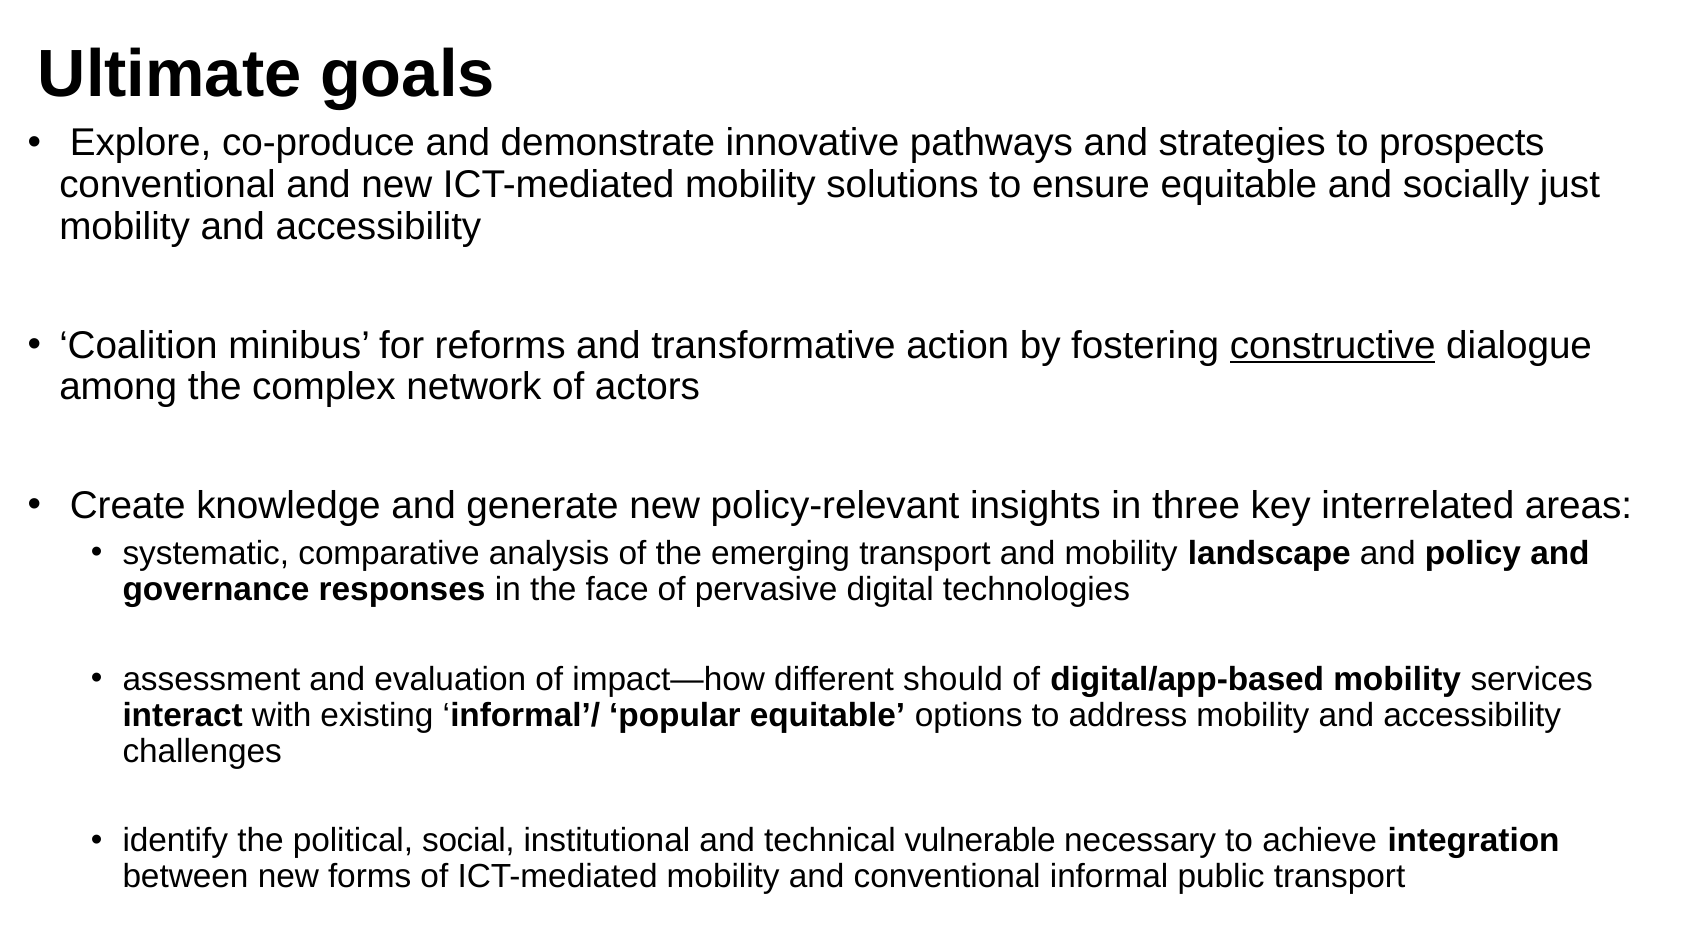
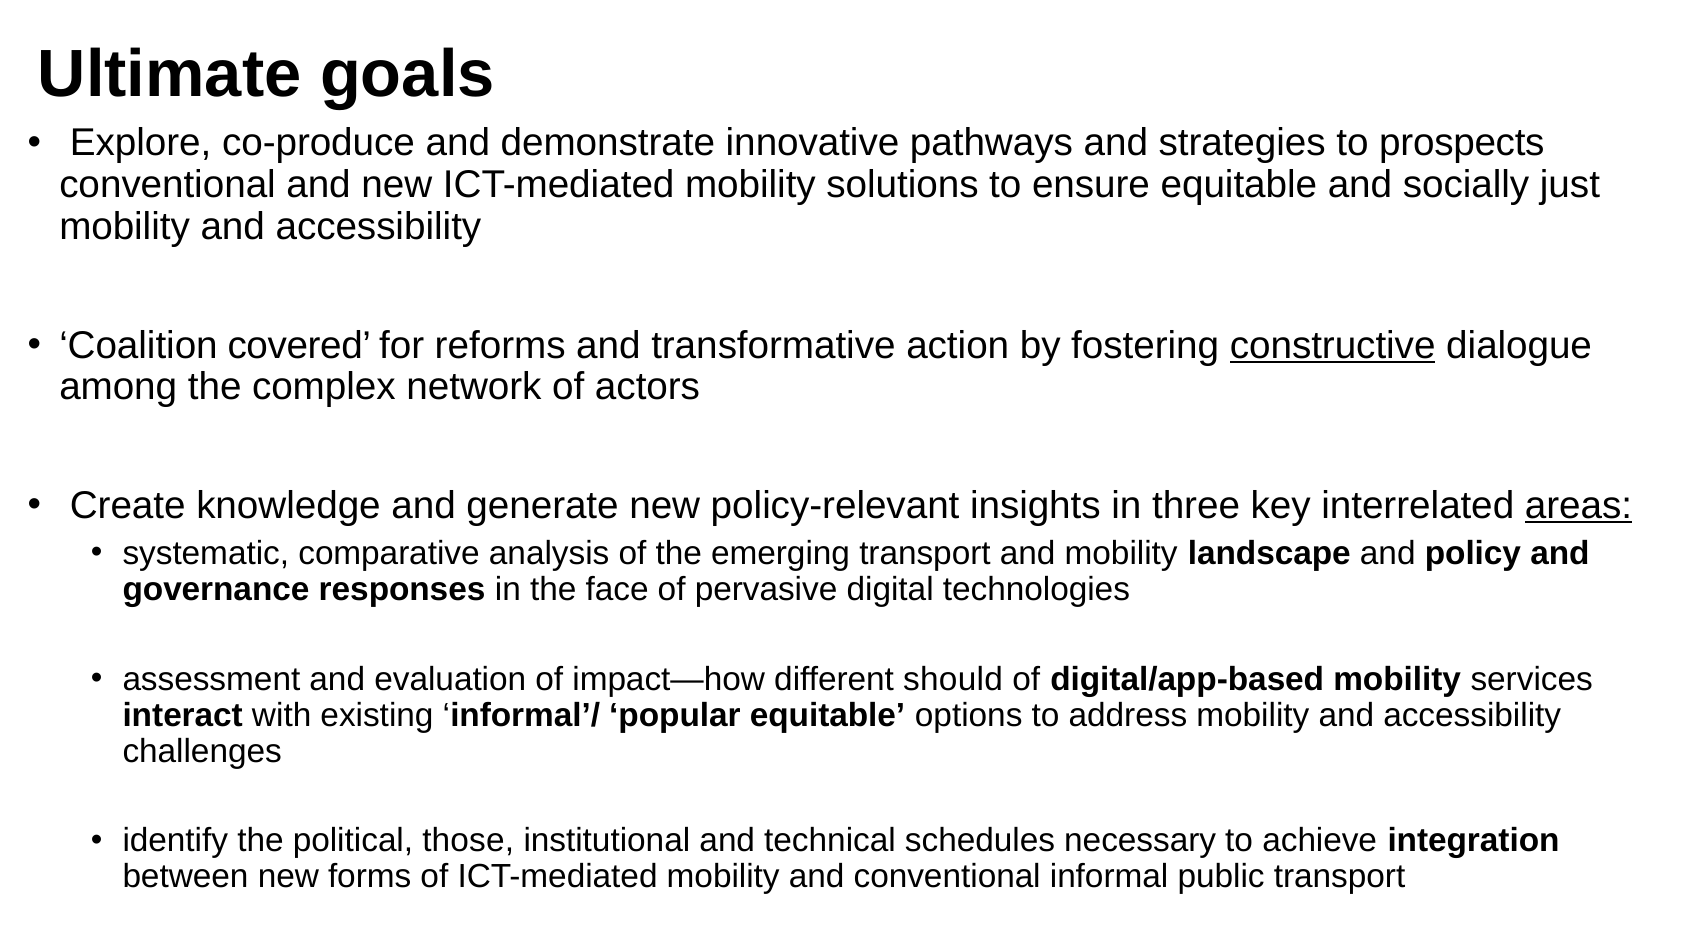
minibus: minibus -> covered (299, 345)
areas underline: none -> present (1579, 506)
social: social -> those (468, 841)
vulnerable: vulnerable -> schedules (980, 841)
